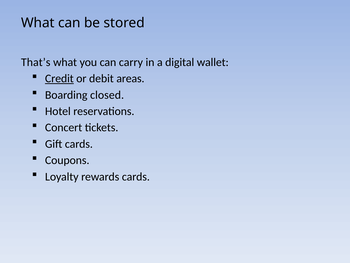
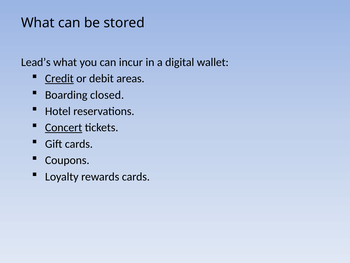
That’s: That’s -> Lead’s (36, 62)
carry: carry -> incur (131, 62)
Concert underline: none -> present (64, 127)
